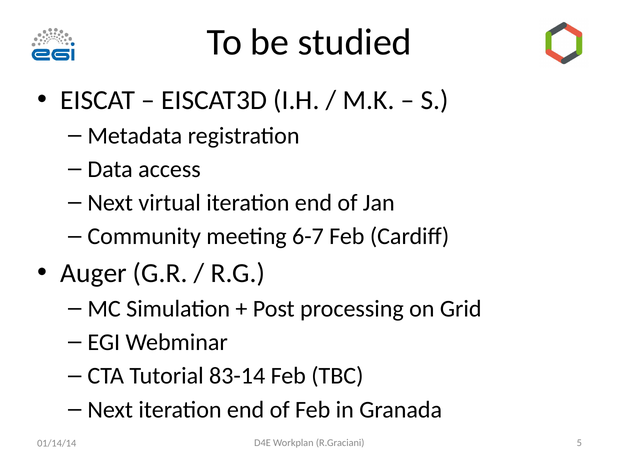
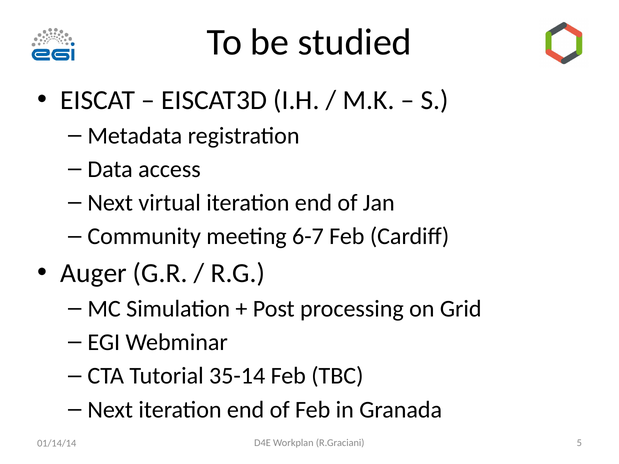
83-14: 83-14 -> 35-14 (237, 376)
